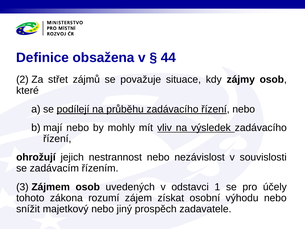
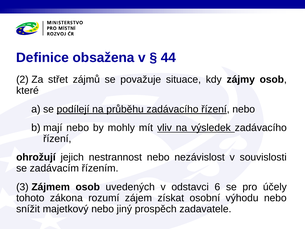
1: 1 -> 6 (217, 187)
